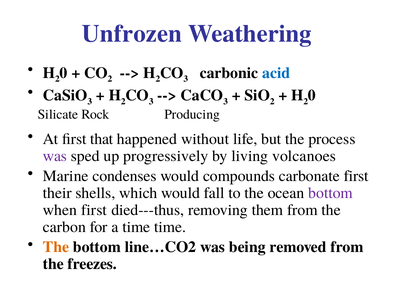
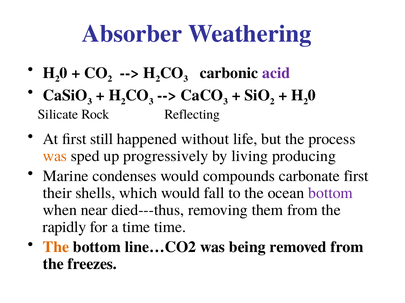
Unfrozen: Unfrozen -> Absorber (132, 34)
acid colour: blue -> purple (276, 73)
Producing: Producing -> Reflecting (192, 115)
that: that -> still (102, 139)
was colour: purple -> orange (55, 156)
volcanoes: volcanoes -> producing (304, 156)
when first: first -> near (94, 210)
carbon: carbon -> rapidly (64, 227)
